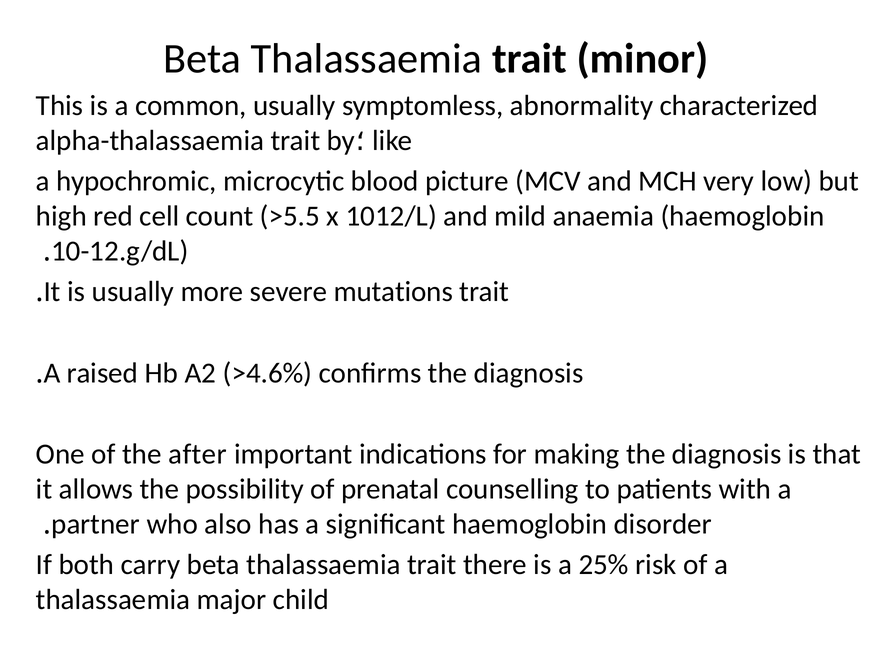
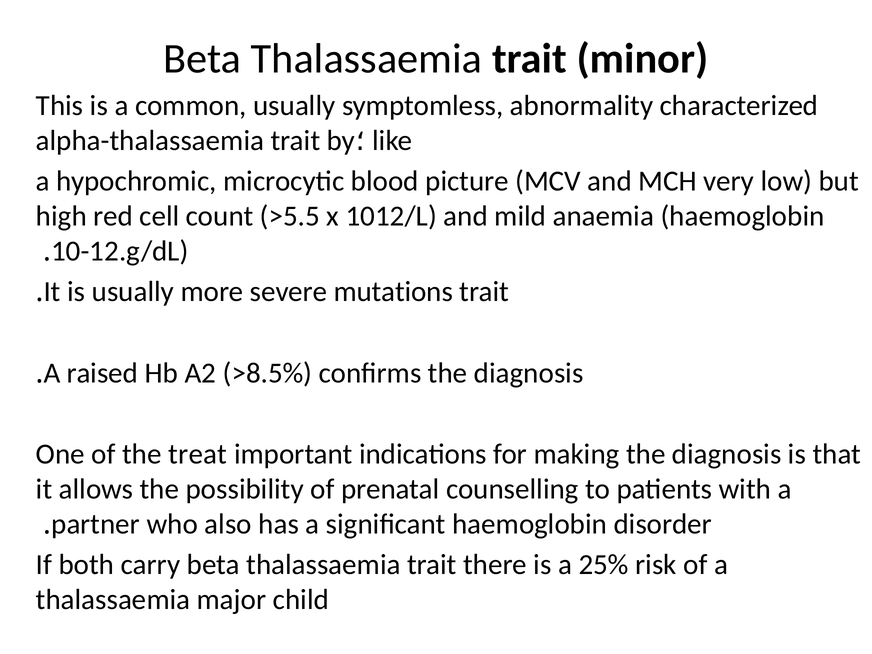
>4.6%: >4.6% -> >8.5% (268, 373)
after: after -> treat (198, 454)
